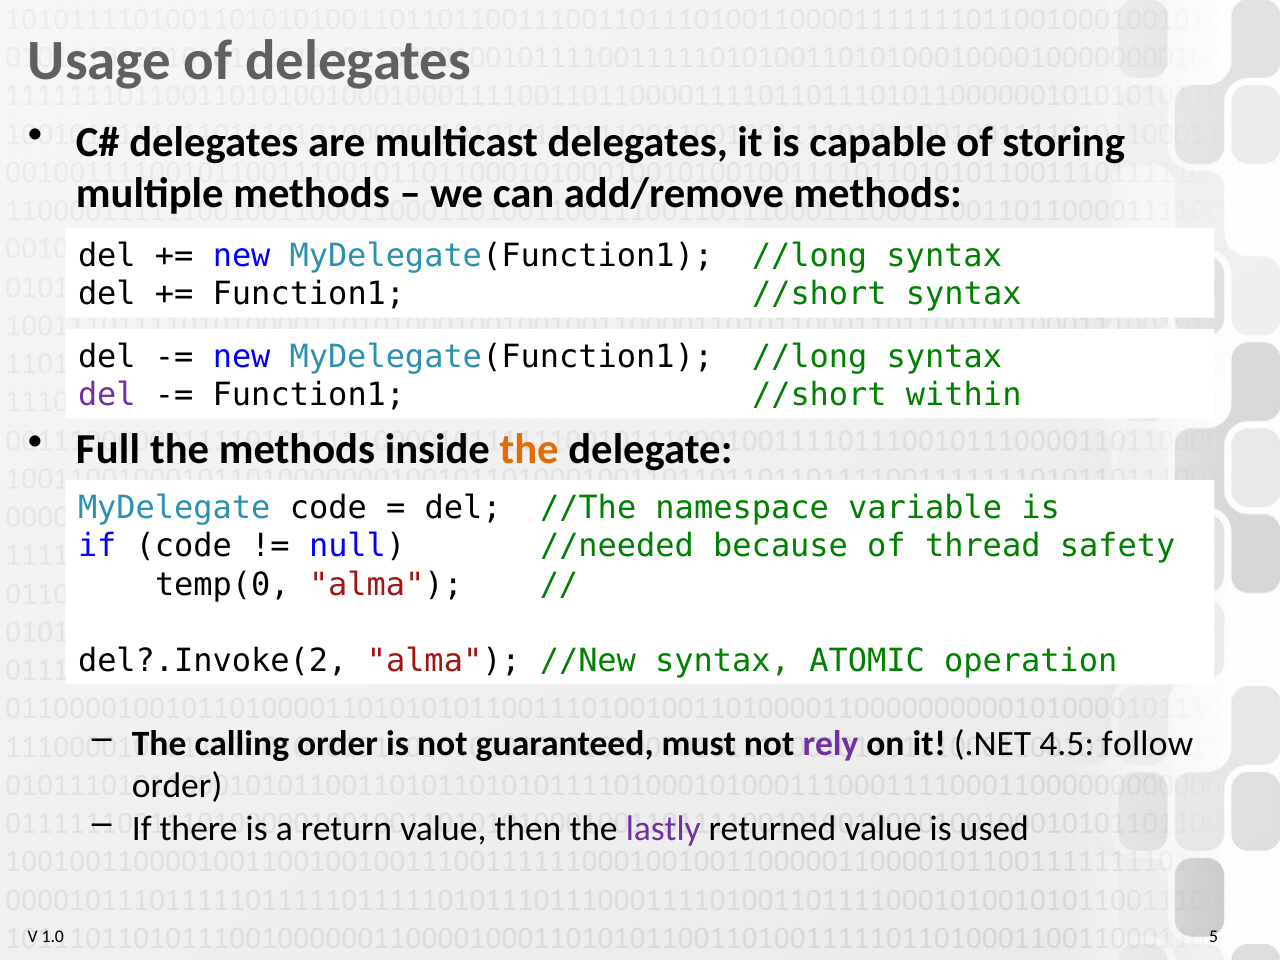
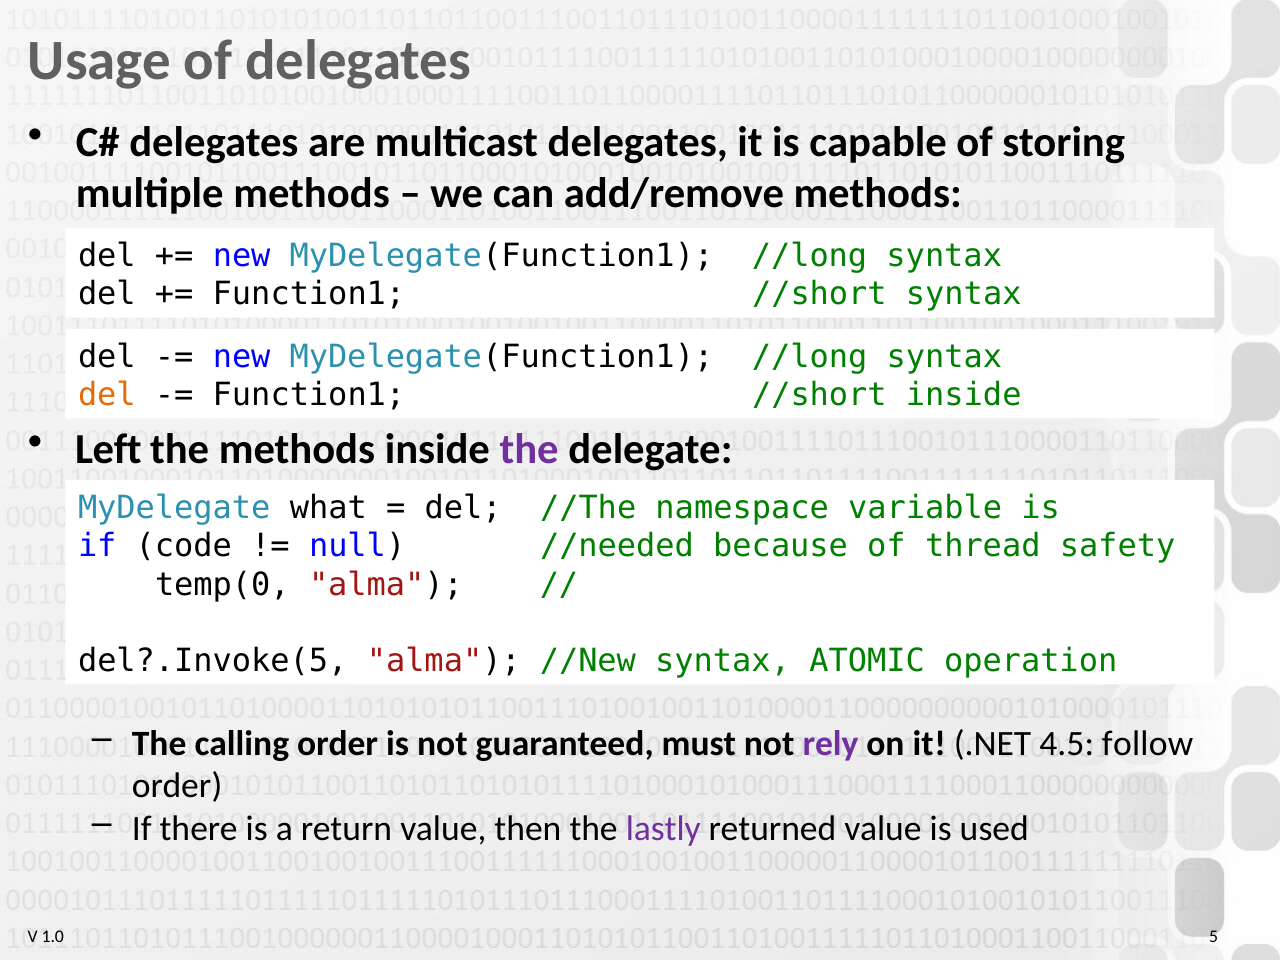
del colour: purple -> orange (107, 395)
//short within: within -> inside (964, 395)
Full: Full -> Left (108, 449)
the colour: orange -> purple (529, 449)
MyDelegate code: code -> what (328, 508)
del?.Invoke(2: del?.Invoke(2 -> del?.Invoke(5 (213, 661)
